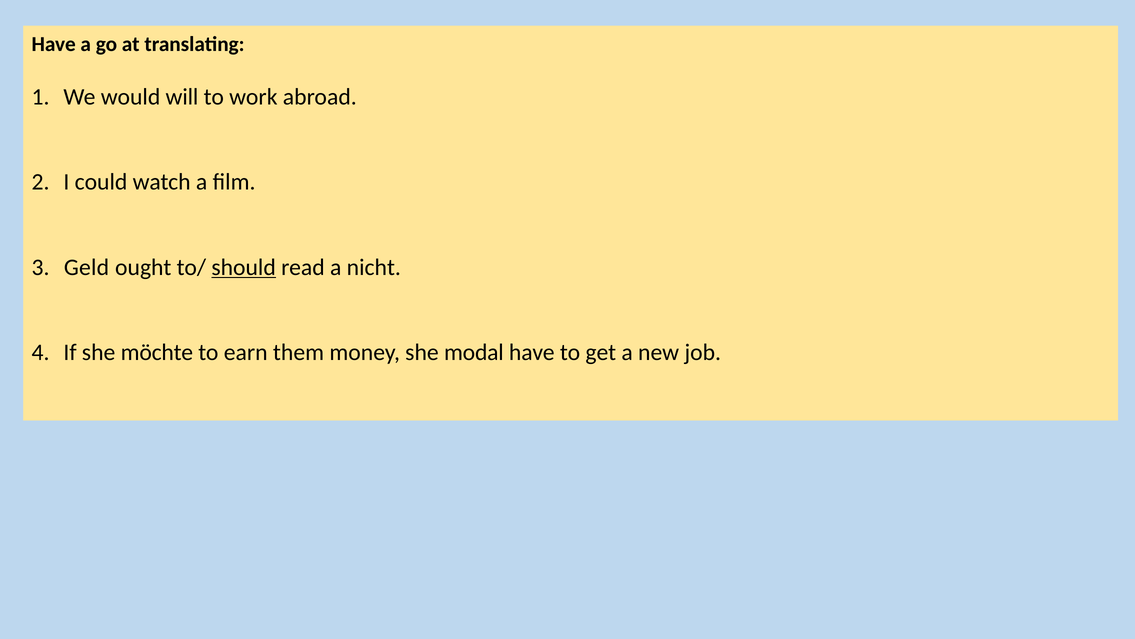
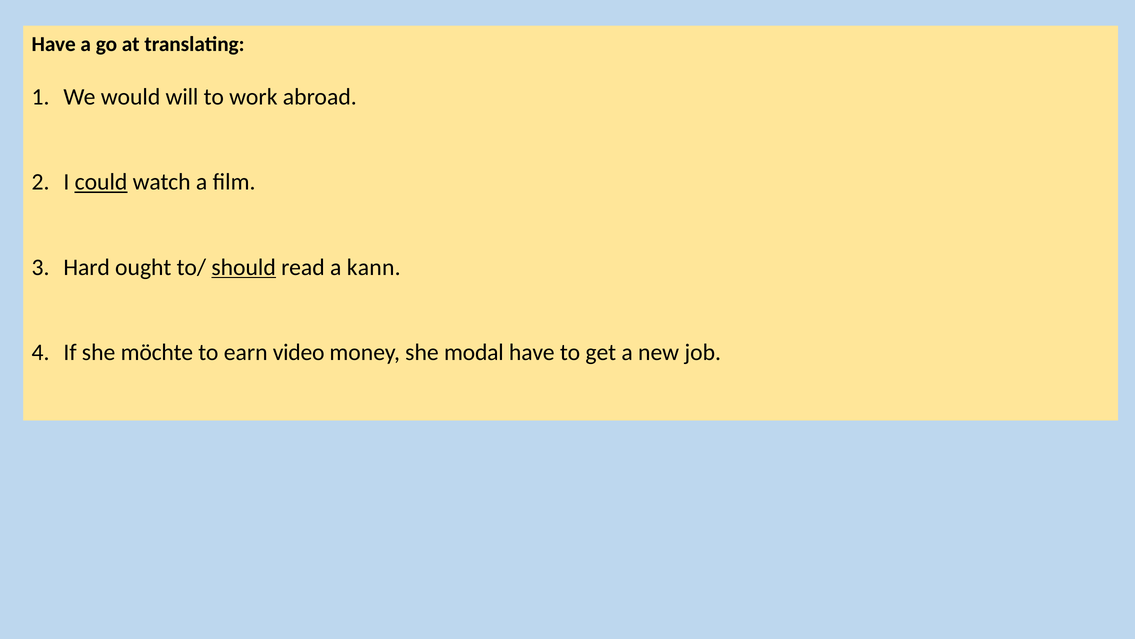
could underline: none -> present (101, 182)
Geld: Geld -> Hard (87, 267)
nicht: nicht -> kann (374, 267)
them: them -> video (299, 352)
